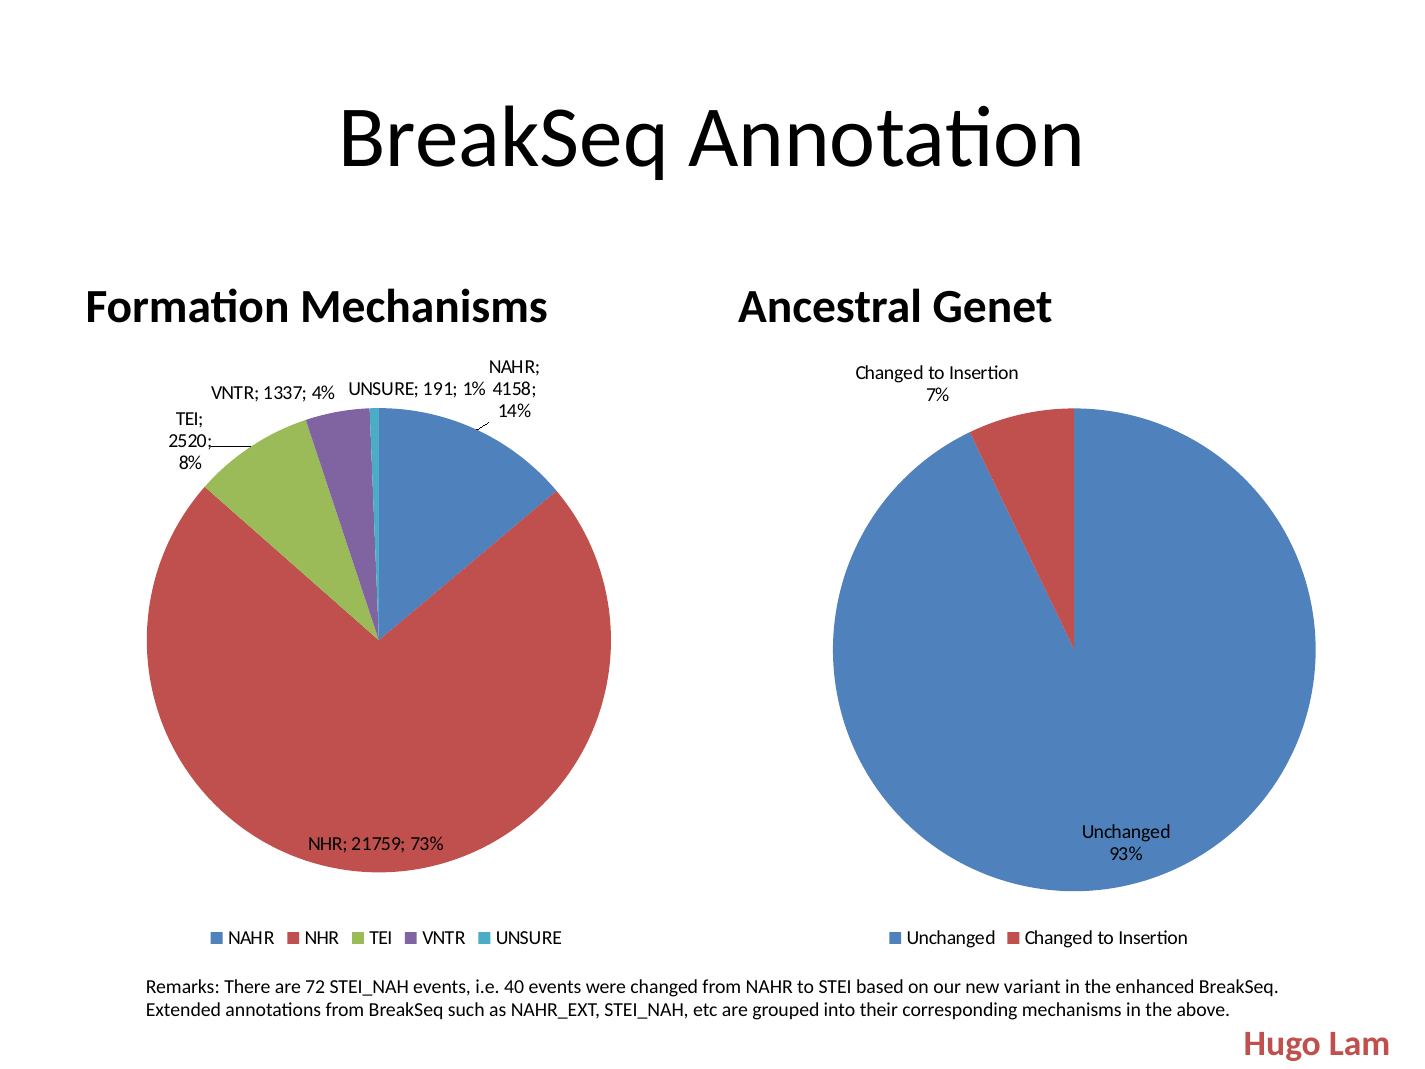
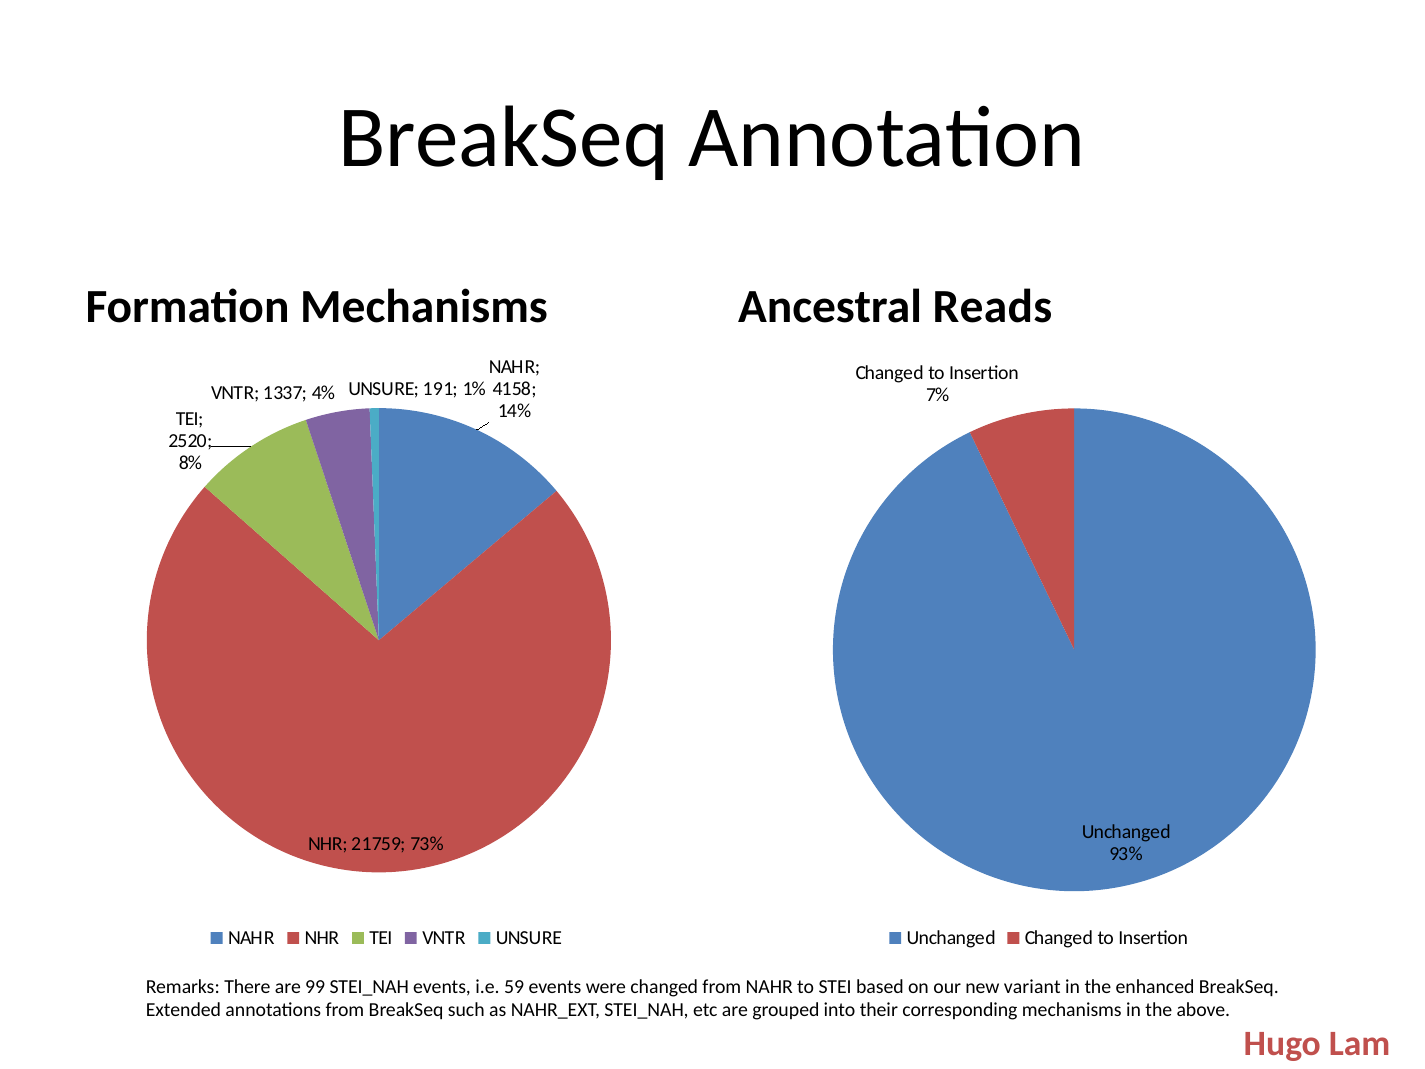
Genet: Genet -> Reads (992, 307)
72: 72 -> 99 (315, 986)
40: 40 -> 59 (514, 986)
